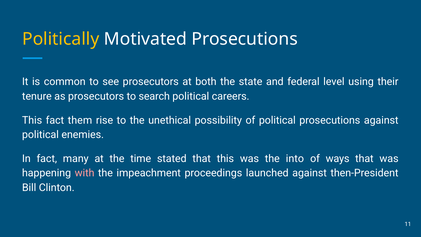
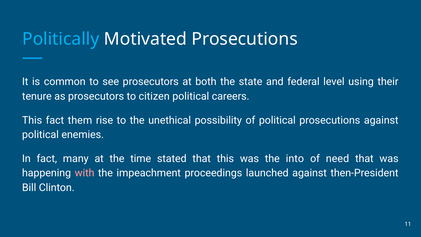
Politically colour: yellow -> light blue (61, 39)
search: search -> citizen (154, 96)
ways: ways -> need (337, 159)
